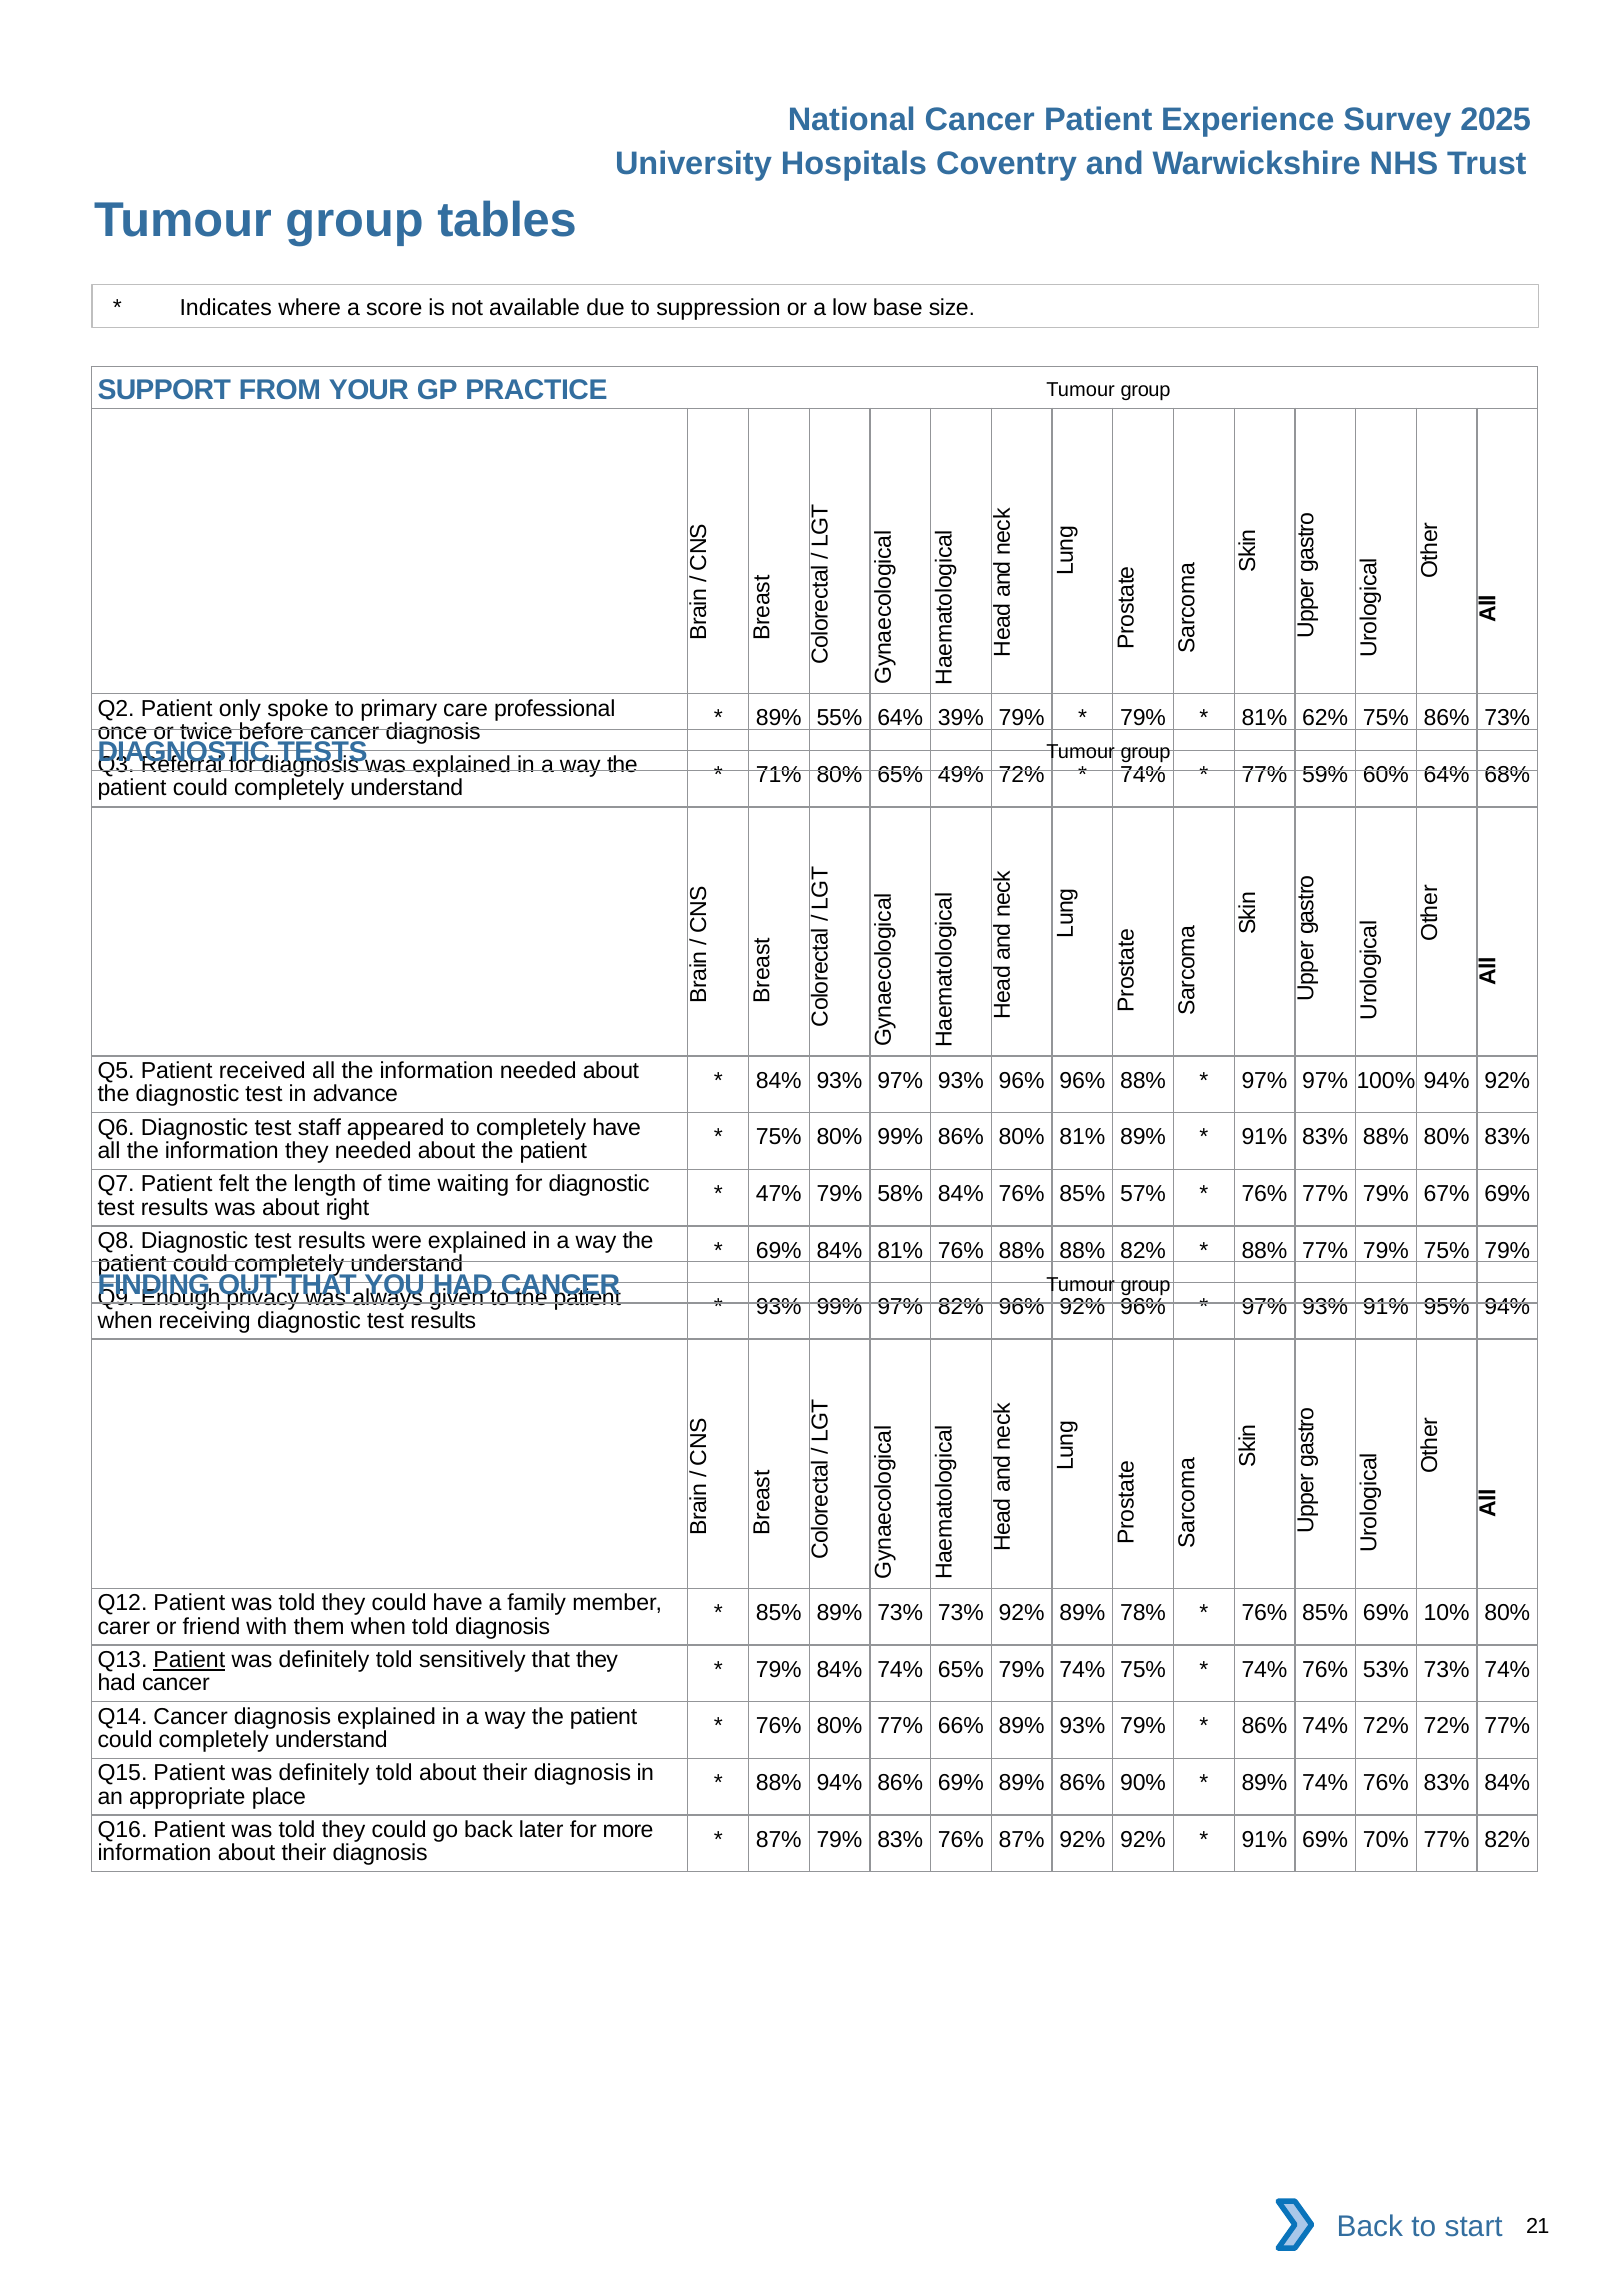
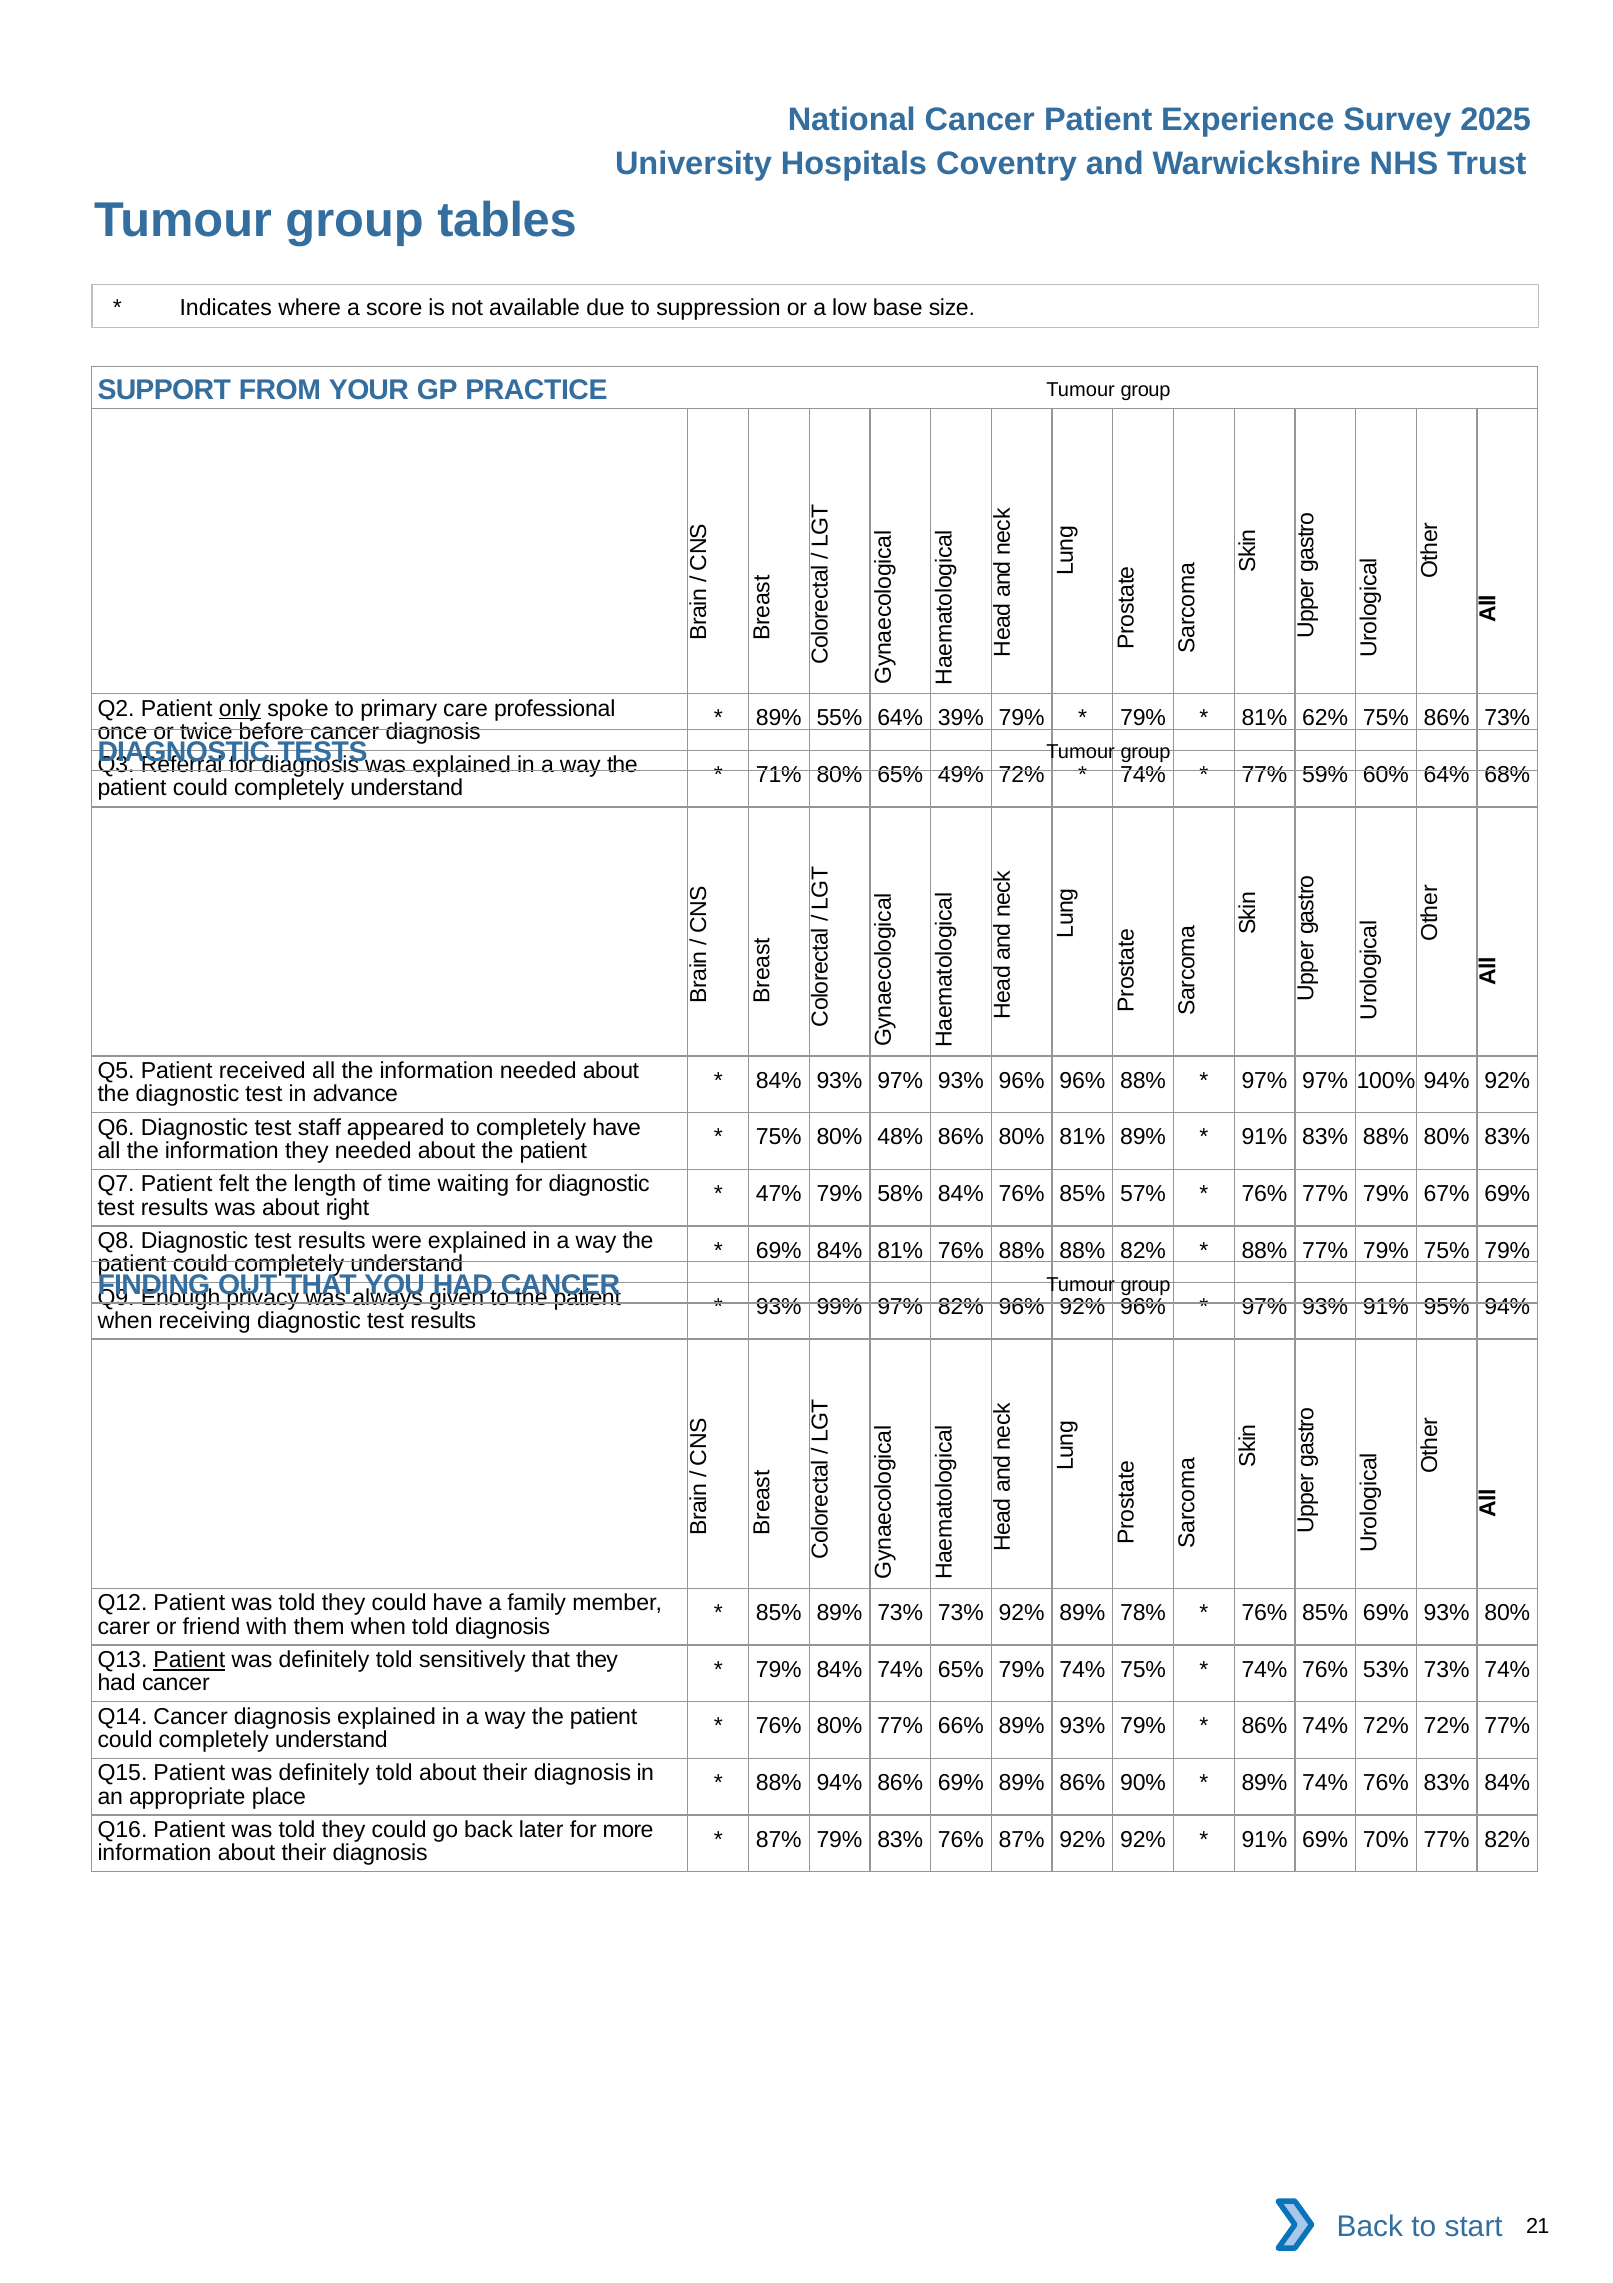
only underline: none -> present (240, 708)
80% 99%: 99% -> 48% (900, 1137)
69% 10%: 10% -> 93% (1447, 1613)
